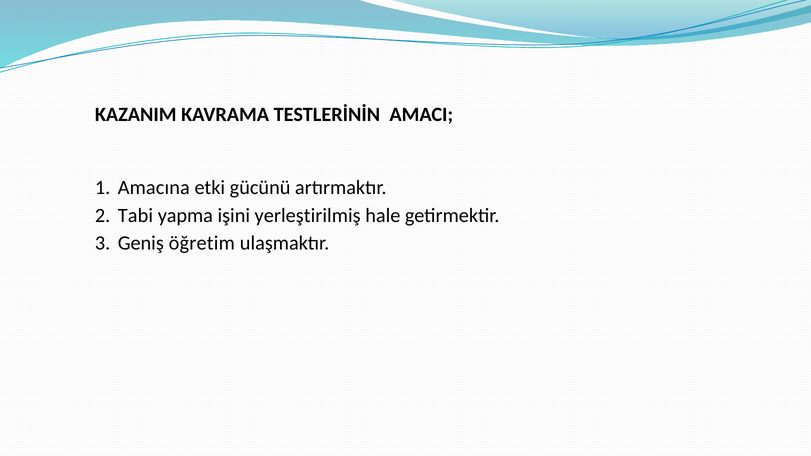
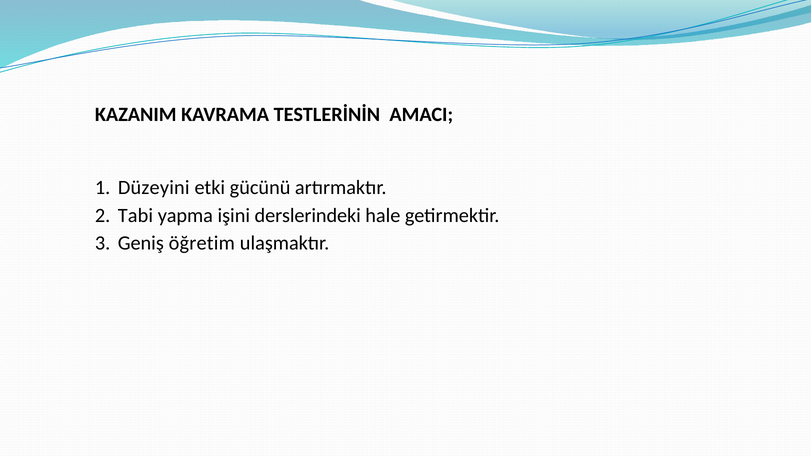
Amacına: Amacına -> Düzeyini (154, 187)
yerleştirilmiş: yerleştirilmiş -> derslerindeki (308, 215)
